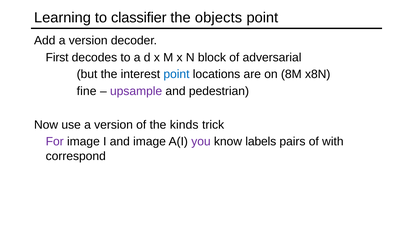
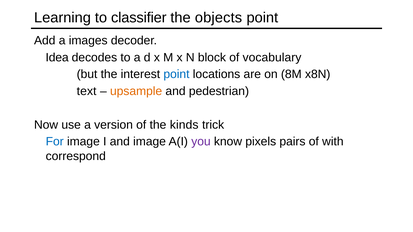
Add a version: version -> images (88, 41)
First: First -> Idea (57, 57)
adversarial: adversarial -> vocabulary (272, 57)
fine: fine -> text (87, 91)
upsample colour: purple -> orange (136, 91)
For colour: purple -> blue (55, 142)
labels: labels -> pixels (261, 142)
